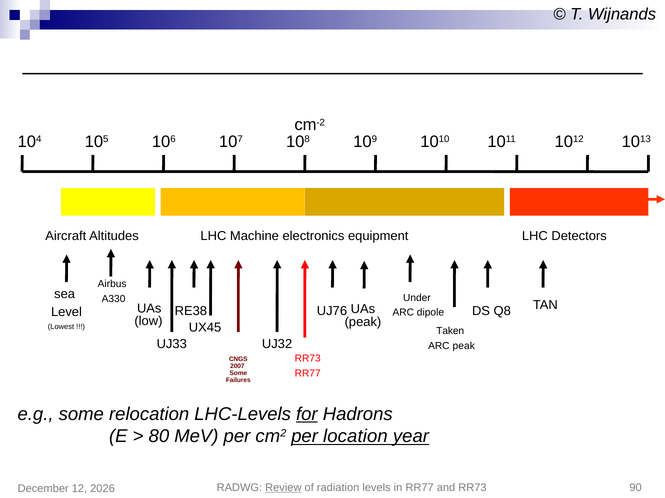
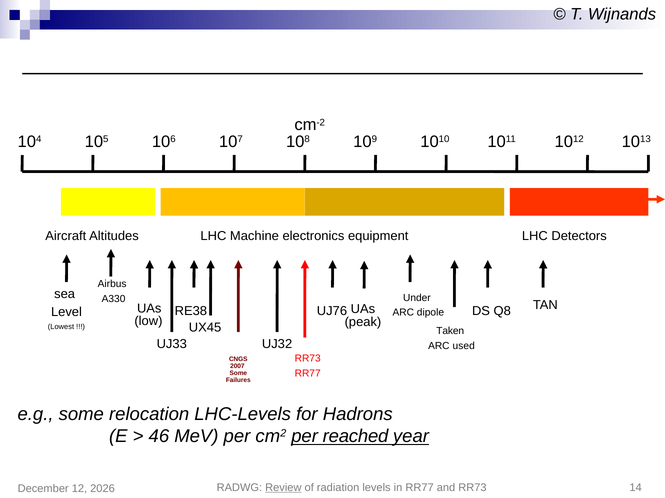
ARC peak: peak -> used (464, 346)
for underline: present -> none (307, 415)
80: 80 -> 46 (159, 437)
location: location -> reached (356, 437)
90: 90 -> 14 (636, 488)
